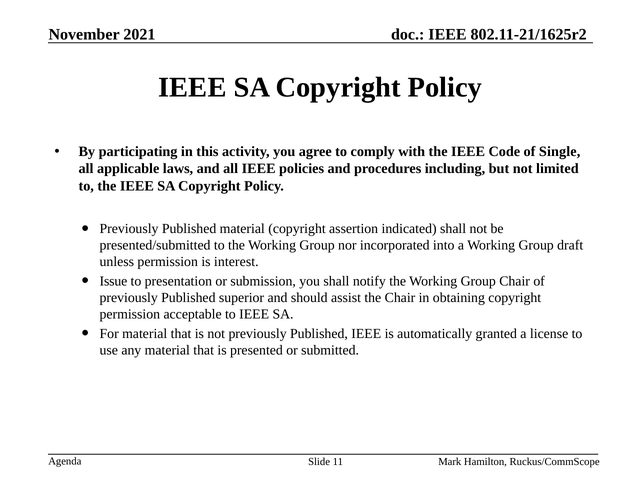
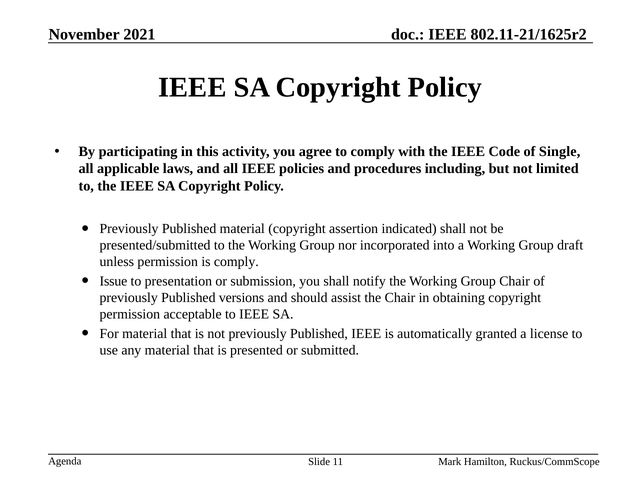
is interest: interest -> comply (236, 262)
superior: superior -> versions (242, 298)
